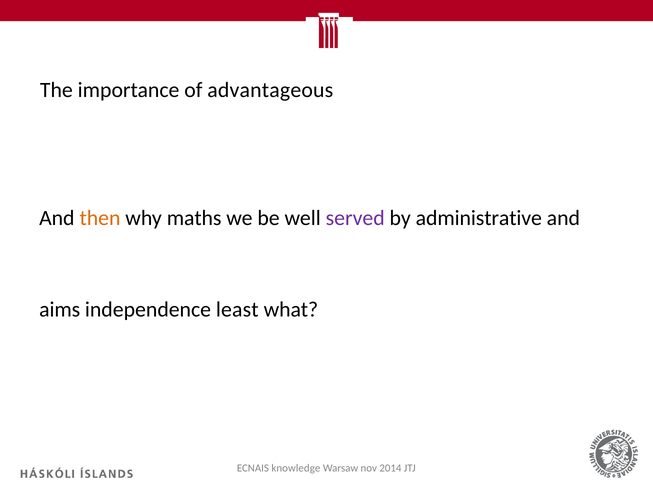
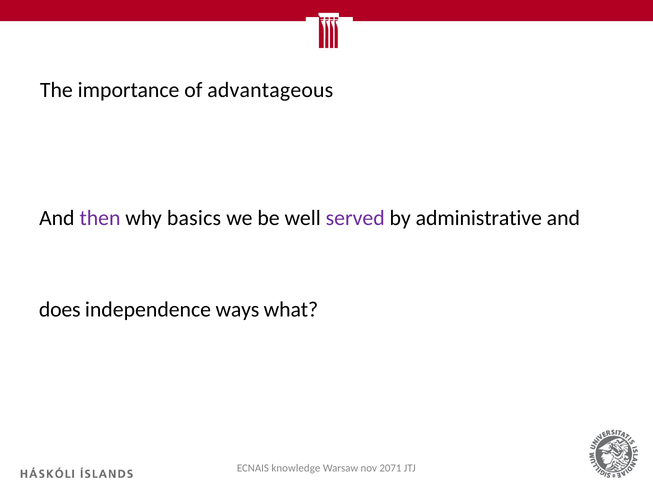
then colour: orange -> purple (100, 218)
maths: maths -> basics (194, 218)
aims: aims -> does (60, 309)
least: least -> ways (237, 309)
2014: 2014 -> 2071 (390, 468)
